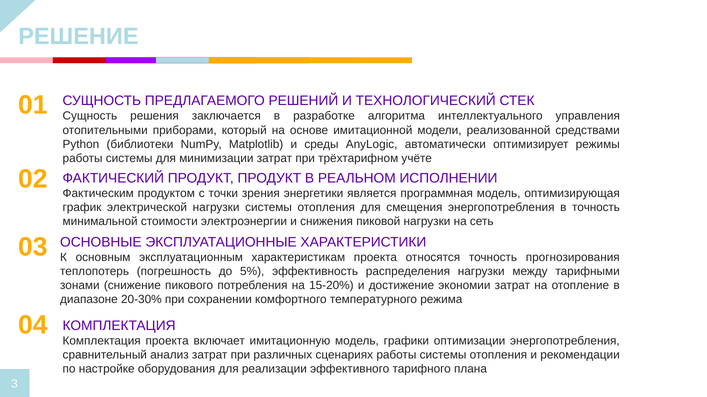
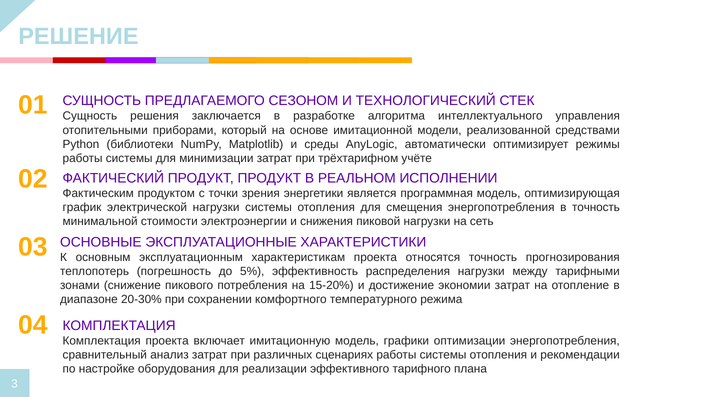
РЕШЕНИЙ: РЕШЕНИЙ -> СЕЗОНОМ (303, 101)
